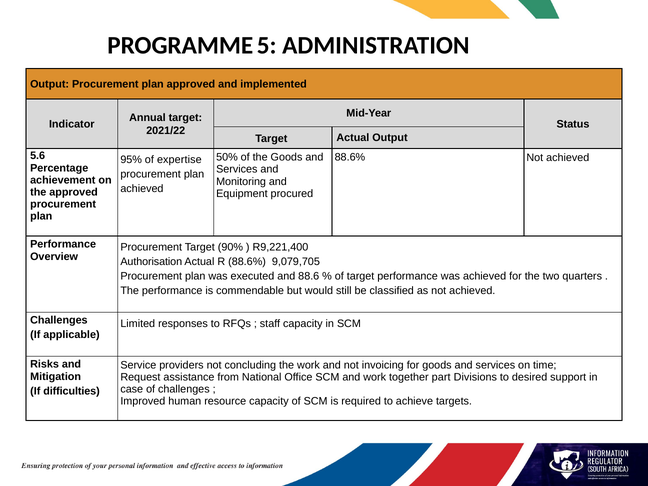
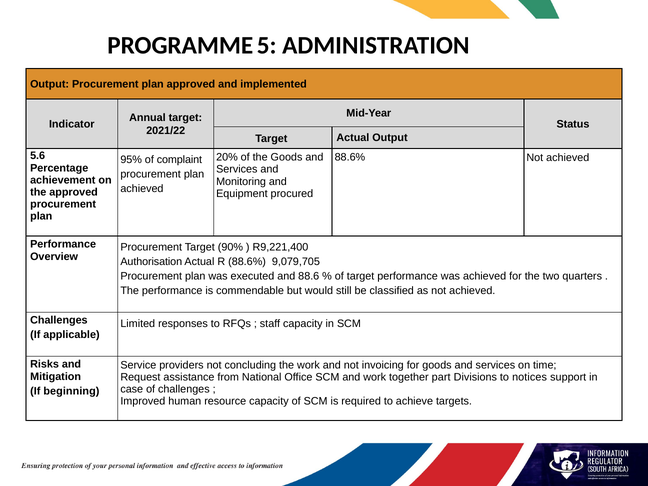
50%: 50% -> 20% (227, 157)
expertise: expertise -> complaint (179, 160)
desired: desired -> notices (530, 377)
difficulties: difficulties -> beginning (71, 391)
